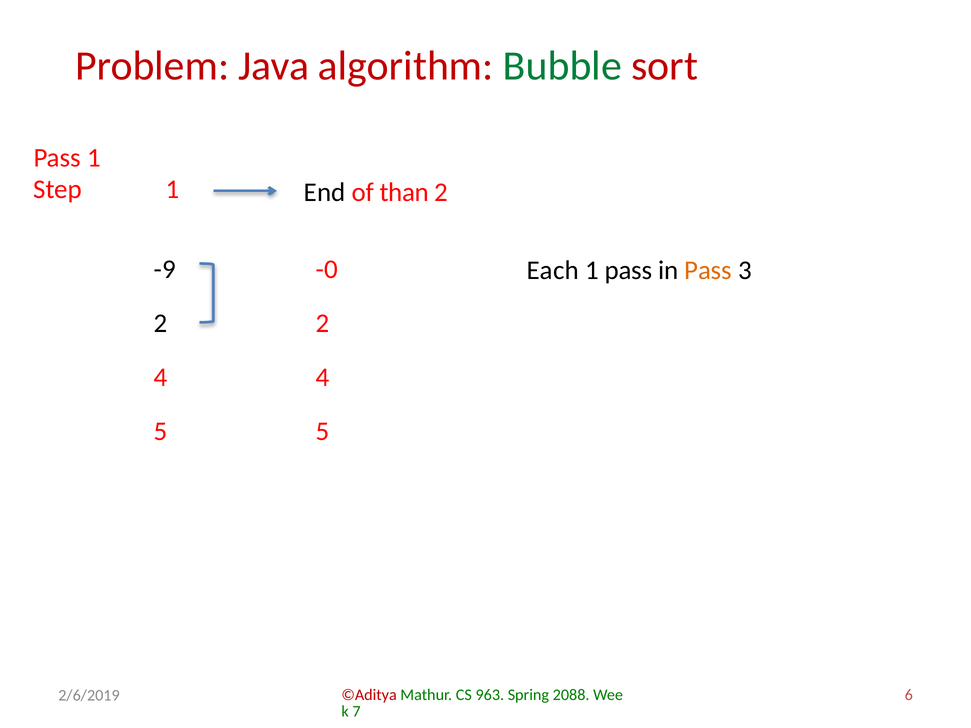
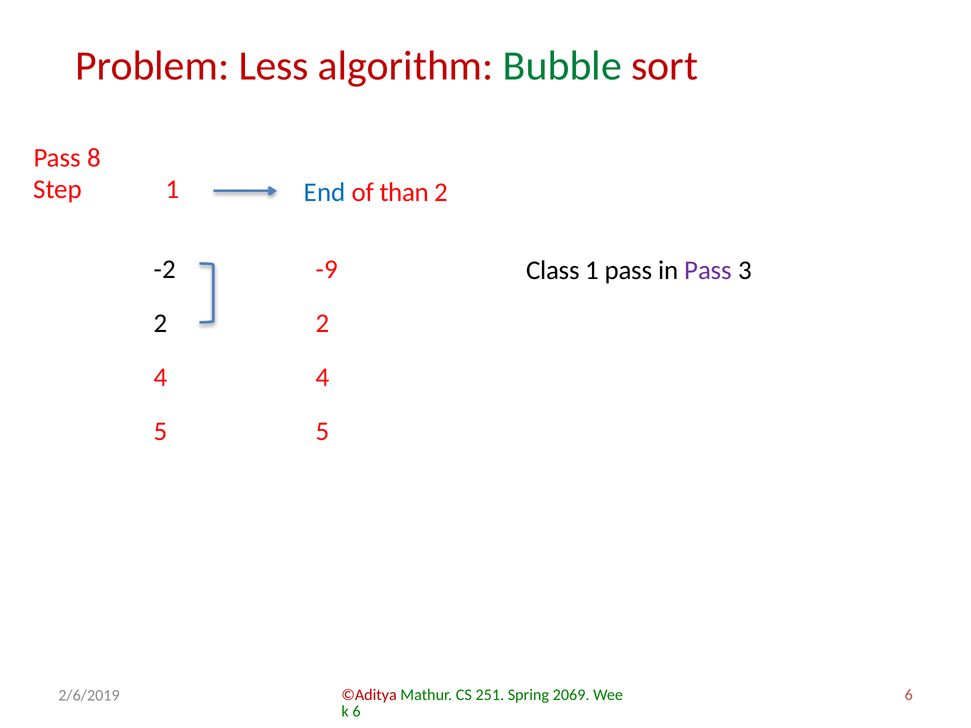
Java: Java -> Less (274, 66)
Pass 1: 1 -> 8 (94, 158)
End colour: black -> blue (325, 193)
-9: -9 -> -2 (165, 270)
-0: -0 -> -9 (327, 270)
Each: Each -> Class (553, 270)
Pass colour: orange -> purple (708, 270)
963: 963 -> 251 (490, 695)
2088: 2088 -> 2069 (571, 695)
7: 7 -> 6 (357, 711)
